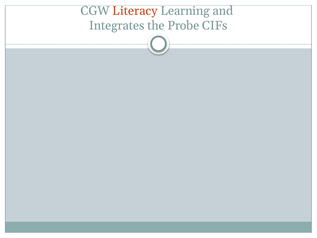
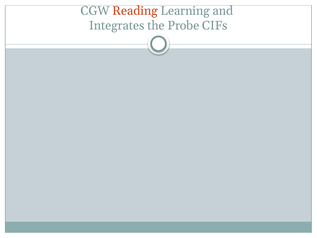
Literacy: Literacy -> Reading (135, 11)
